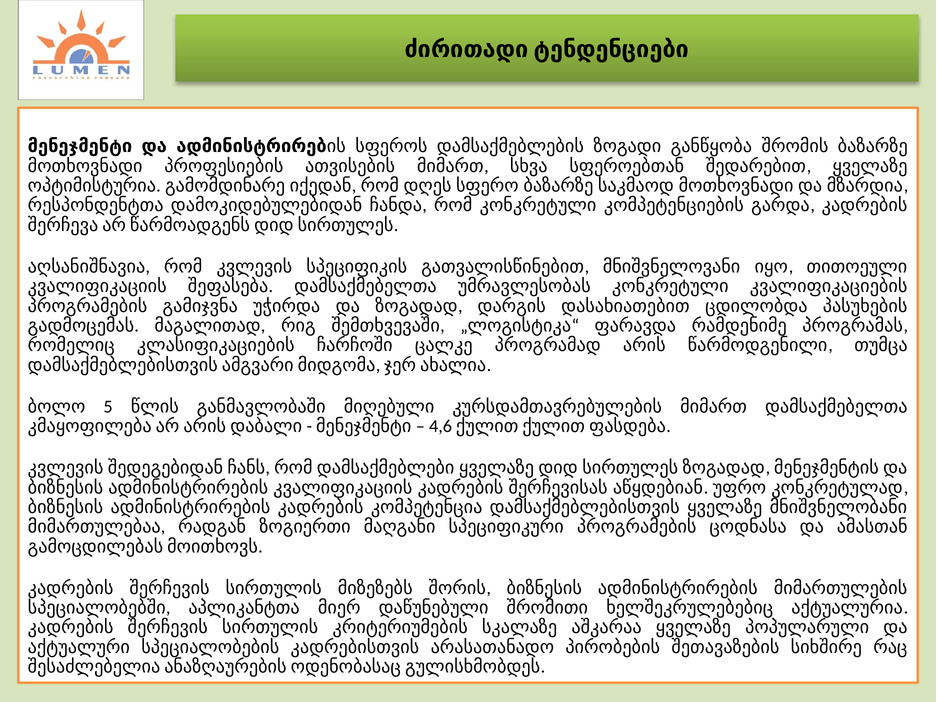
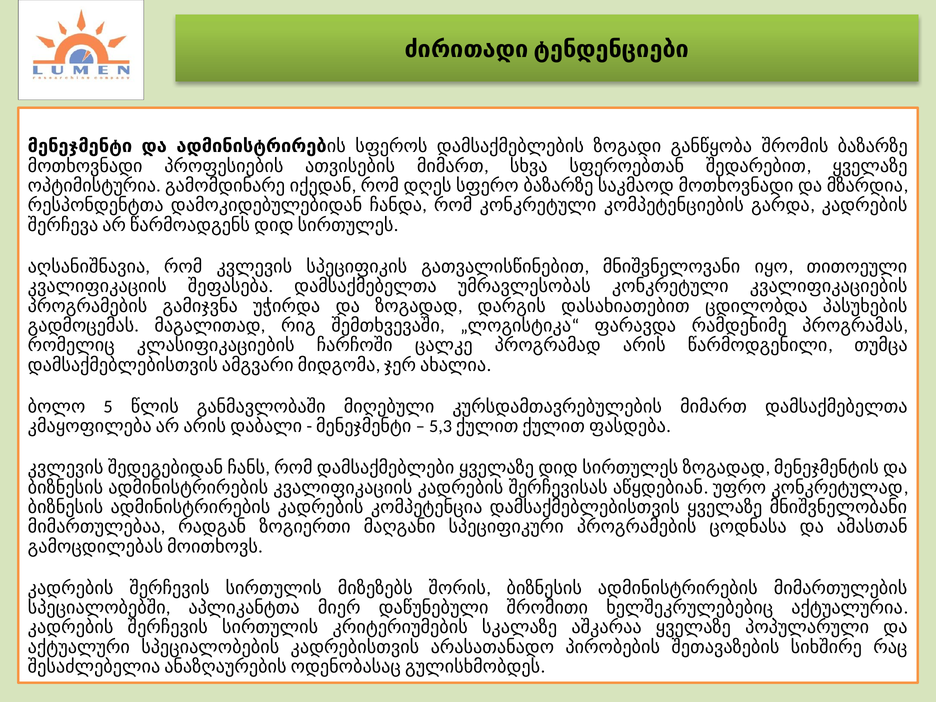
4,6: 4,6 -> 5,3 (441, 426)
